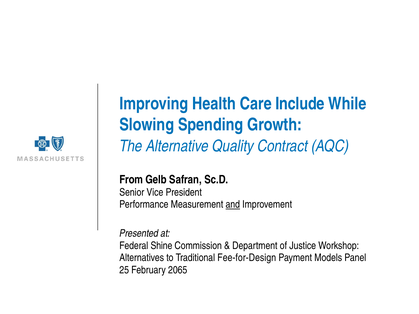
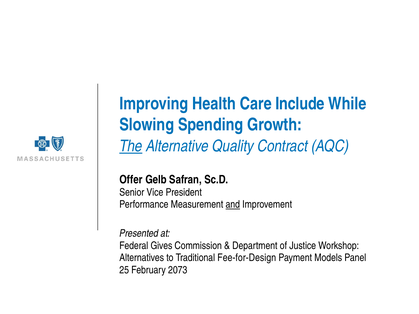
The underline: none -> present (131, 146)
From: From -> Offer (131, 180)
Shine: Shine -> Gives (161, 246)
2065: 2065 -> 2073 (178, 270)
